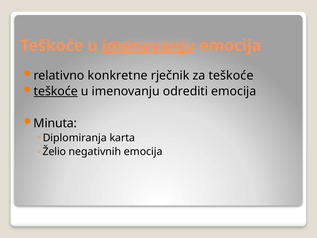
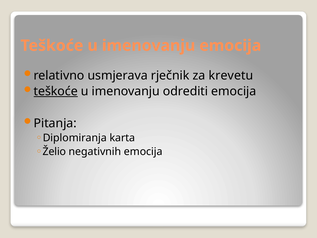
imenovanju underline: present -> none (149, 46)
konkretne: konkretne -> usmjerava (118, 75)
za teškoće: teškoće -> krevetu (231, 75)
Minuta: Minuta -> Pitanja (55, 123)
